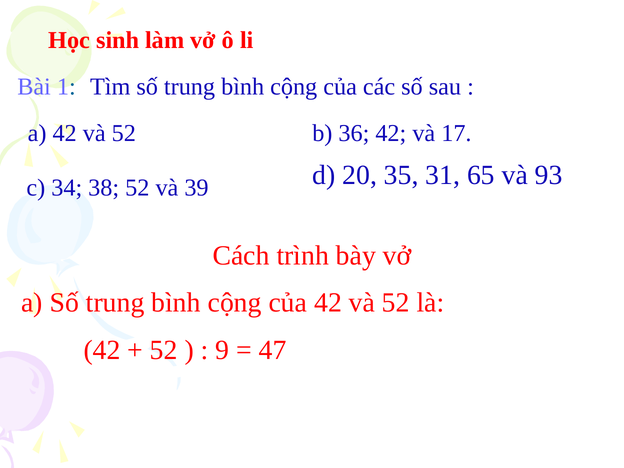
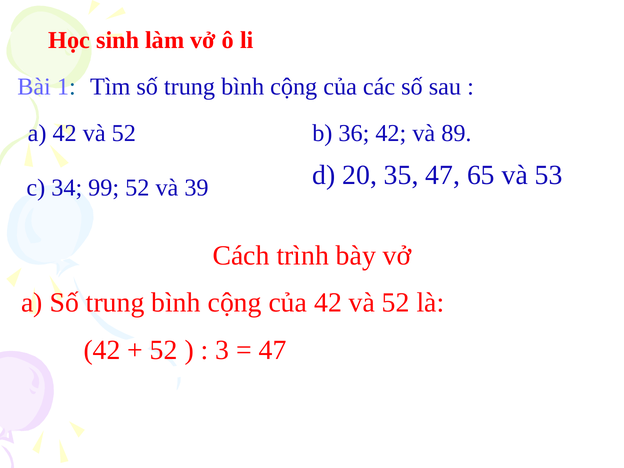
17: 17 -> 89 (456, 133)
35 31: 31 -> 47 (443, 175)
93: 93 -> 53 (549, 175)
38: 38 -> 99 (104, 188)
9: 9 -> 3 (222, 350)
